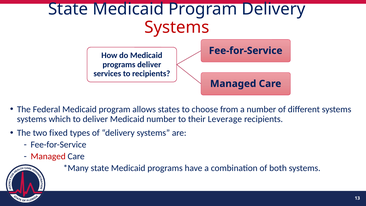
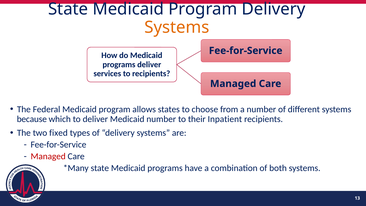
Systems colour: red -> orange (177, 27)
systems: systems -> because (32, 119)
Leverage: Leverage -> Inpatient (225, 119)
